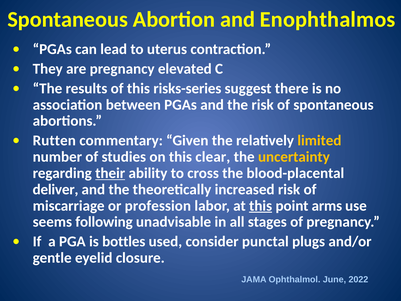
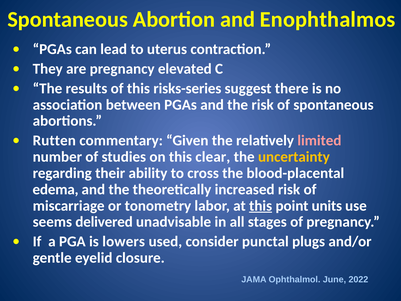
limited colour: yellow -> pink (319, 140)
their underline: present -> none (110, 173)
deliver: deliver -> edema (56, 189)
profession: profession -> tonometry (158, 206)
arms: arms -> units (327, 206)
following: following -> delivered (104, 222)
bottles: bottles -> lowers (124, 241)
